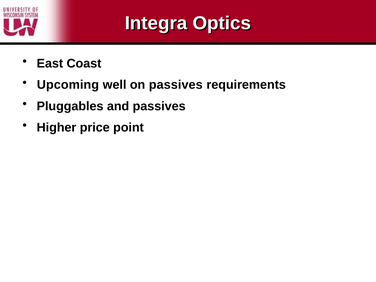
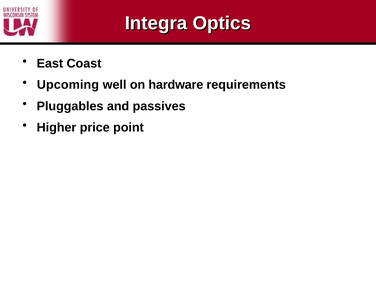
on passives: passives -> hardware (176, 85)
